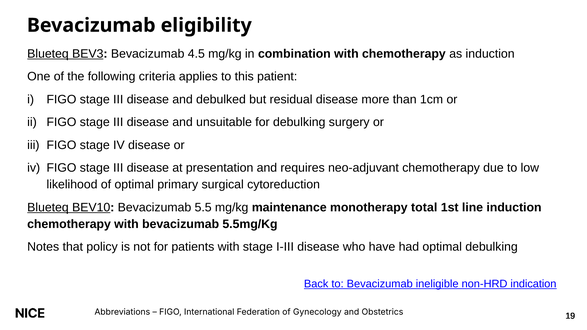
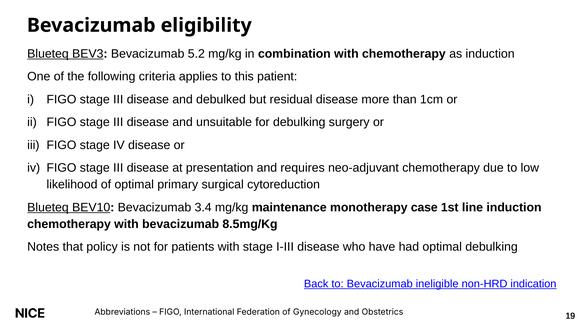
4.5: 4.5 -> 5.2 (196, 54)
5.5: 5.5 -> 3.4 (203, 207)
total: total -> case (424, 207)
5.5mg/Kg: 5.5mg/Kg -> 8.5mg/Kg (250, 224)
